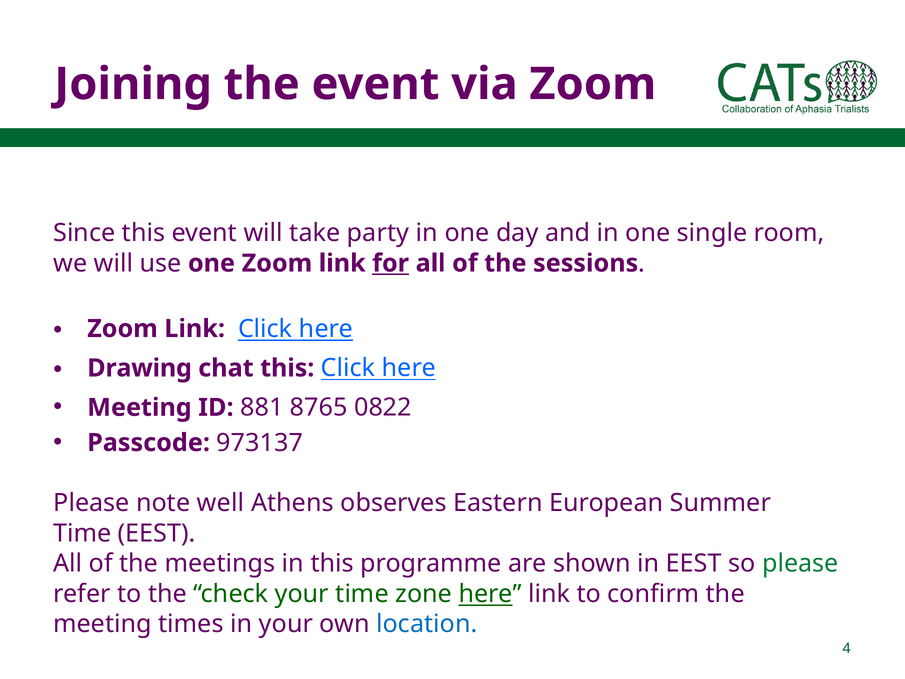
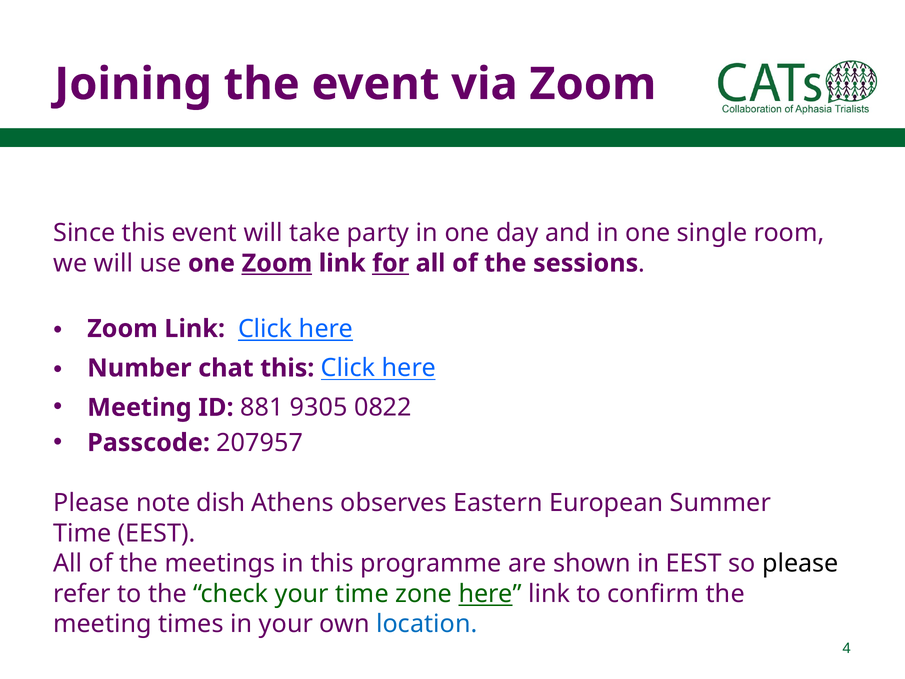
Zoom underline: none -> present (277, 263)
Drawing: Drawing -> Number (139, 368)
8765: 8765 -> 9305 (319, 407)
973137: 973137 -> 207957 (260, 443)
well: well -> dish (221, 503)
please colour: green -> black (800, 563)
